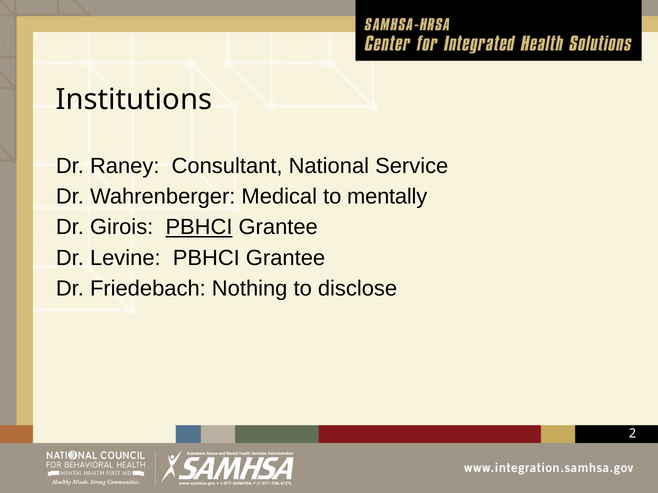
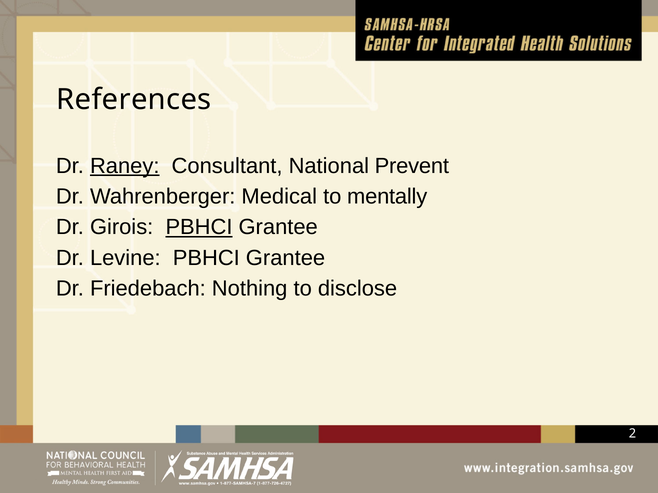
Institutions: Institutions -> References (134, 100)
Raney underline: none -> present (125, 166)
Service: Service -> Prevent (412, 166)
